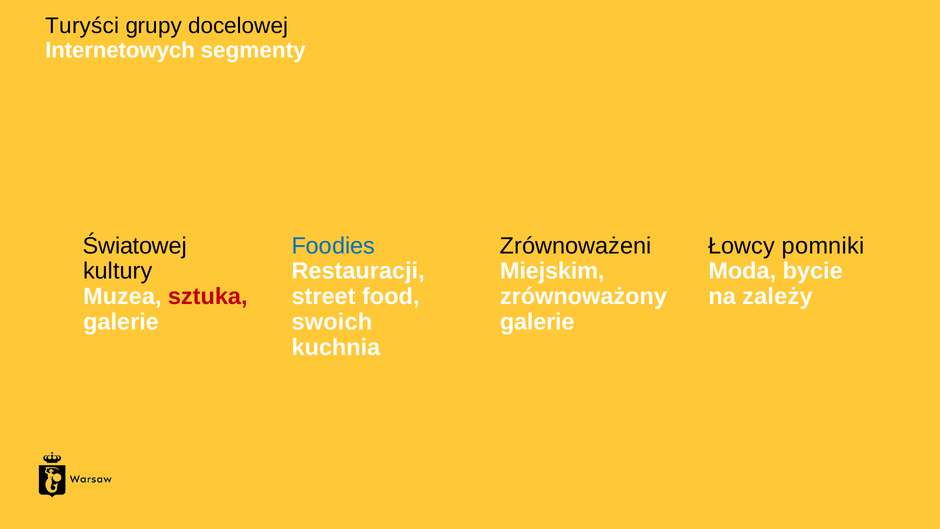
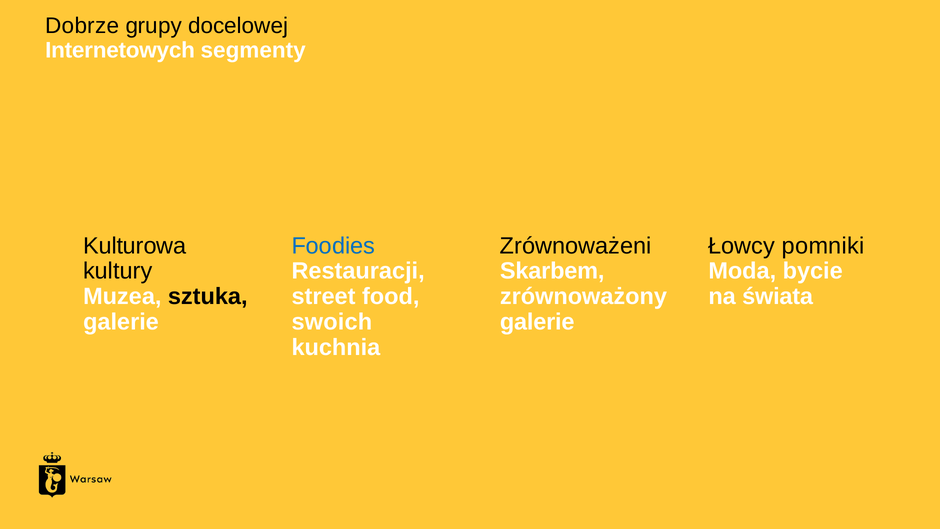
Turyści: Turyści -> Dobrze (82, 26)
Światowej: Światowej -> Kulturowa (135, 246)
Miejskim: Miejskim -> Skarbem (552, 271)
sztuka colour: red -> black (208, 296)
zależy: zależy -> świata (778, 296)
